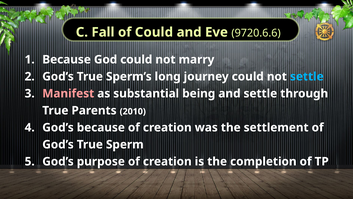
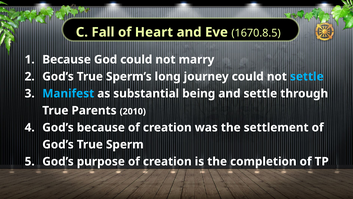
of Could: Could -> Heart (154, 32)
9720.6.6: 9720.6.6 -> 1670.8.5 (256, 33)
Manifest colour: pink -> light blue (68, 93)
